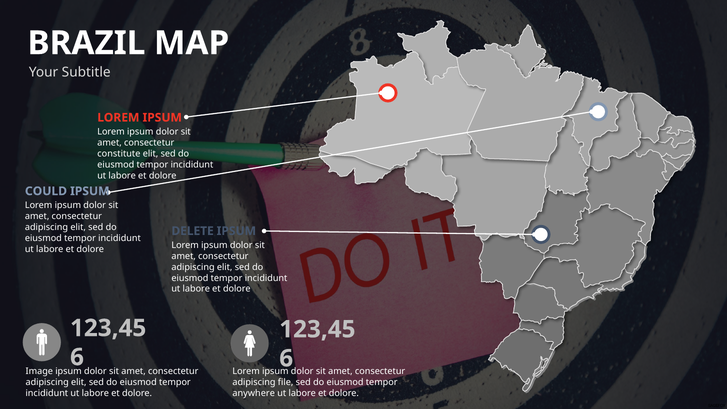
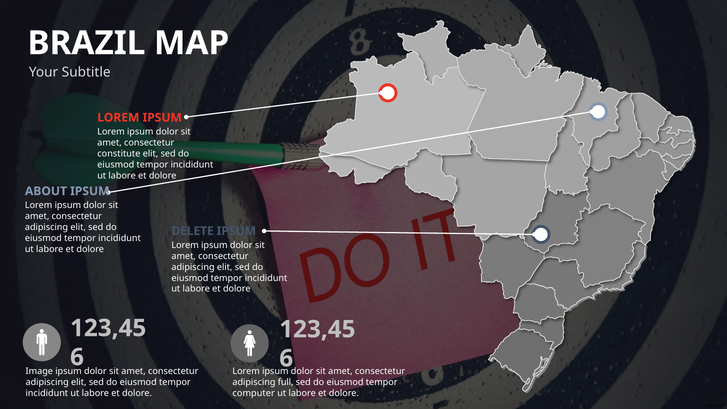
COULD: COULD -> ABOUT (46, 191)
file: file -> full (286, 382)
anywhere: anywhere -> computer (254, 393)
